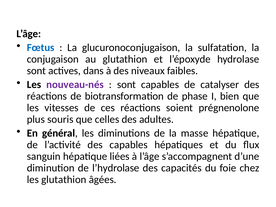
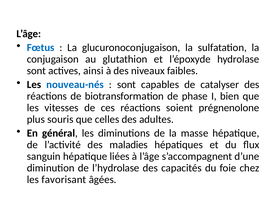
dans: dans -> ainsi (93, 71)
nouveau-nés colour: purple -> blue (75, 85)
des capables: capables -> maladies (129, 145)
les glutathion: glutathion -> favorisant (64, 180)
